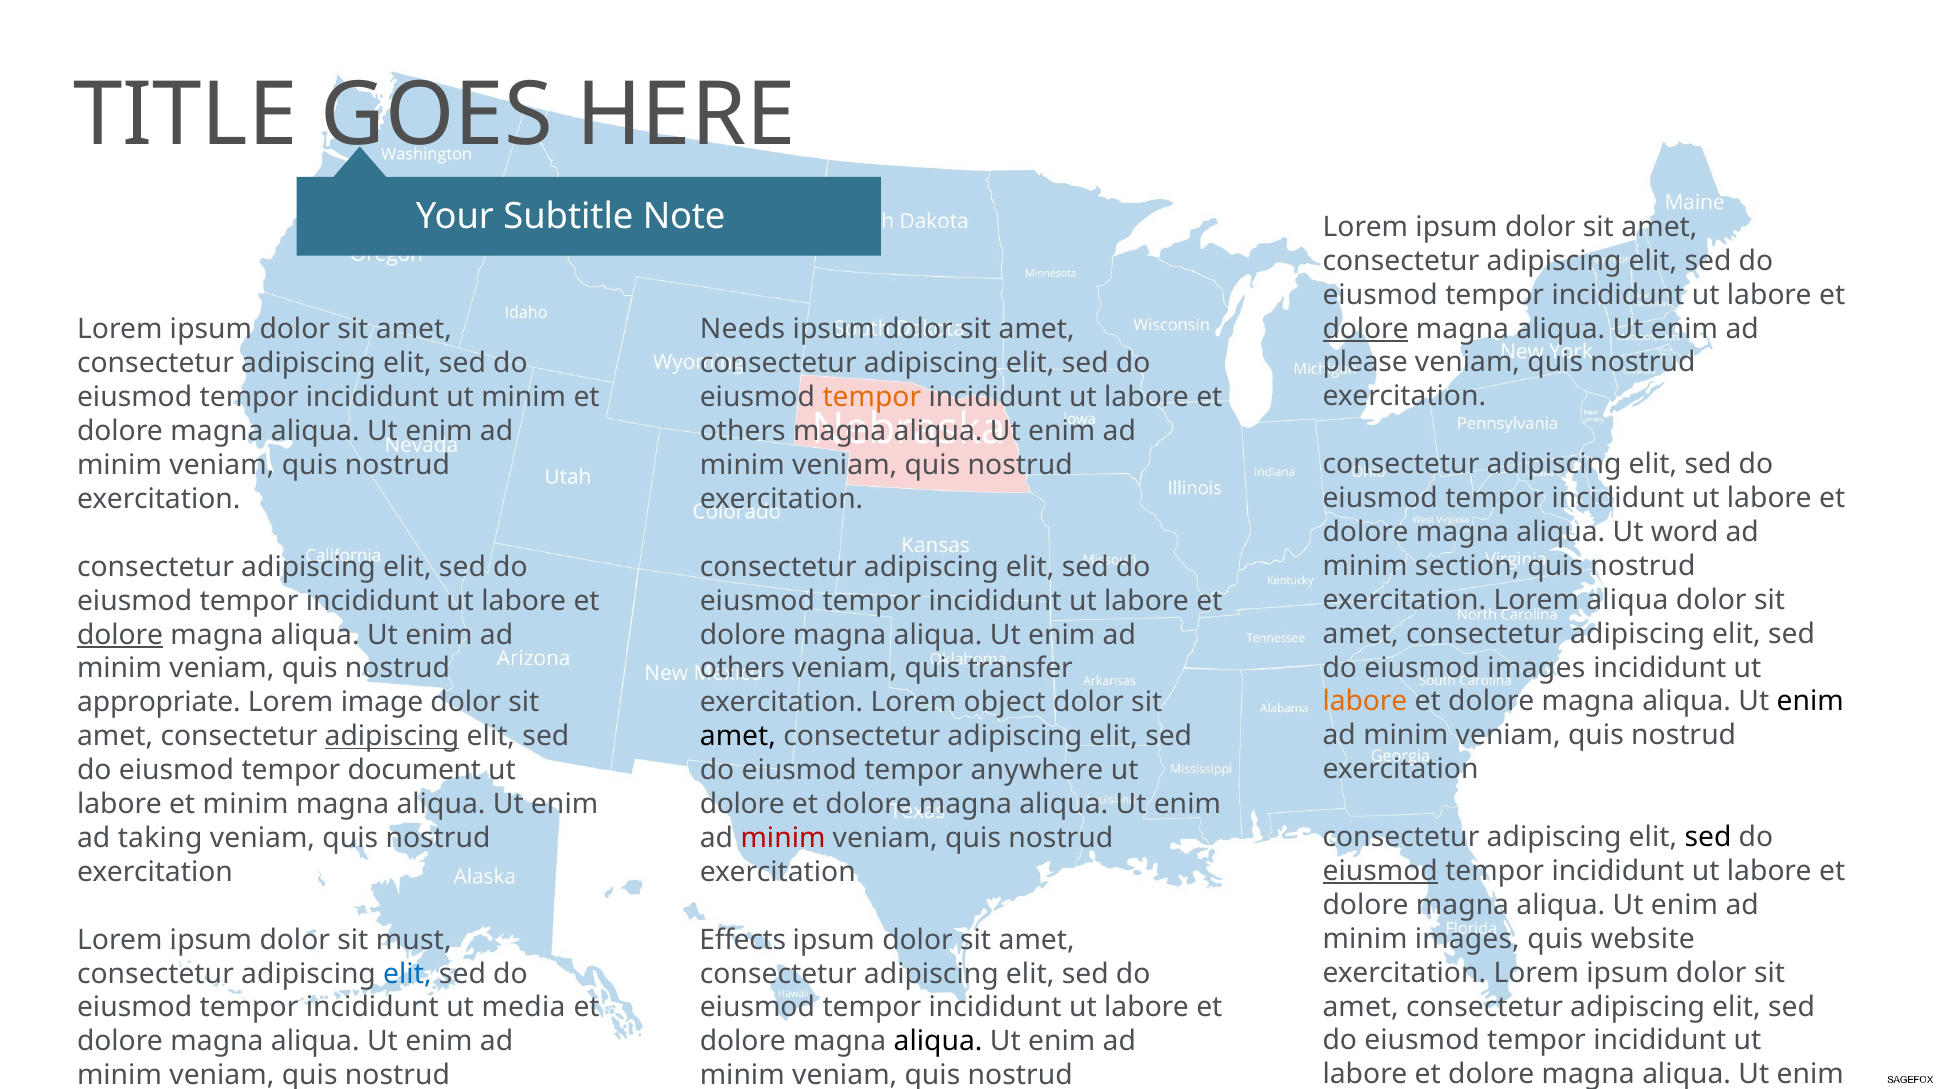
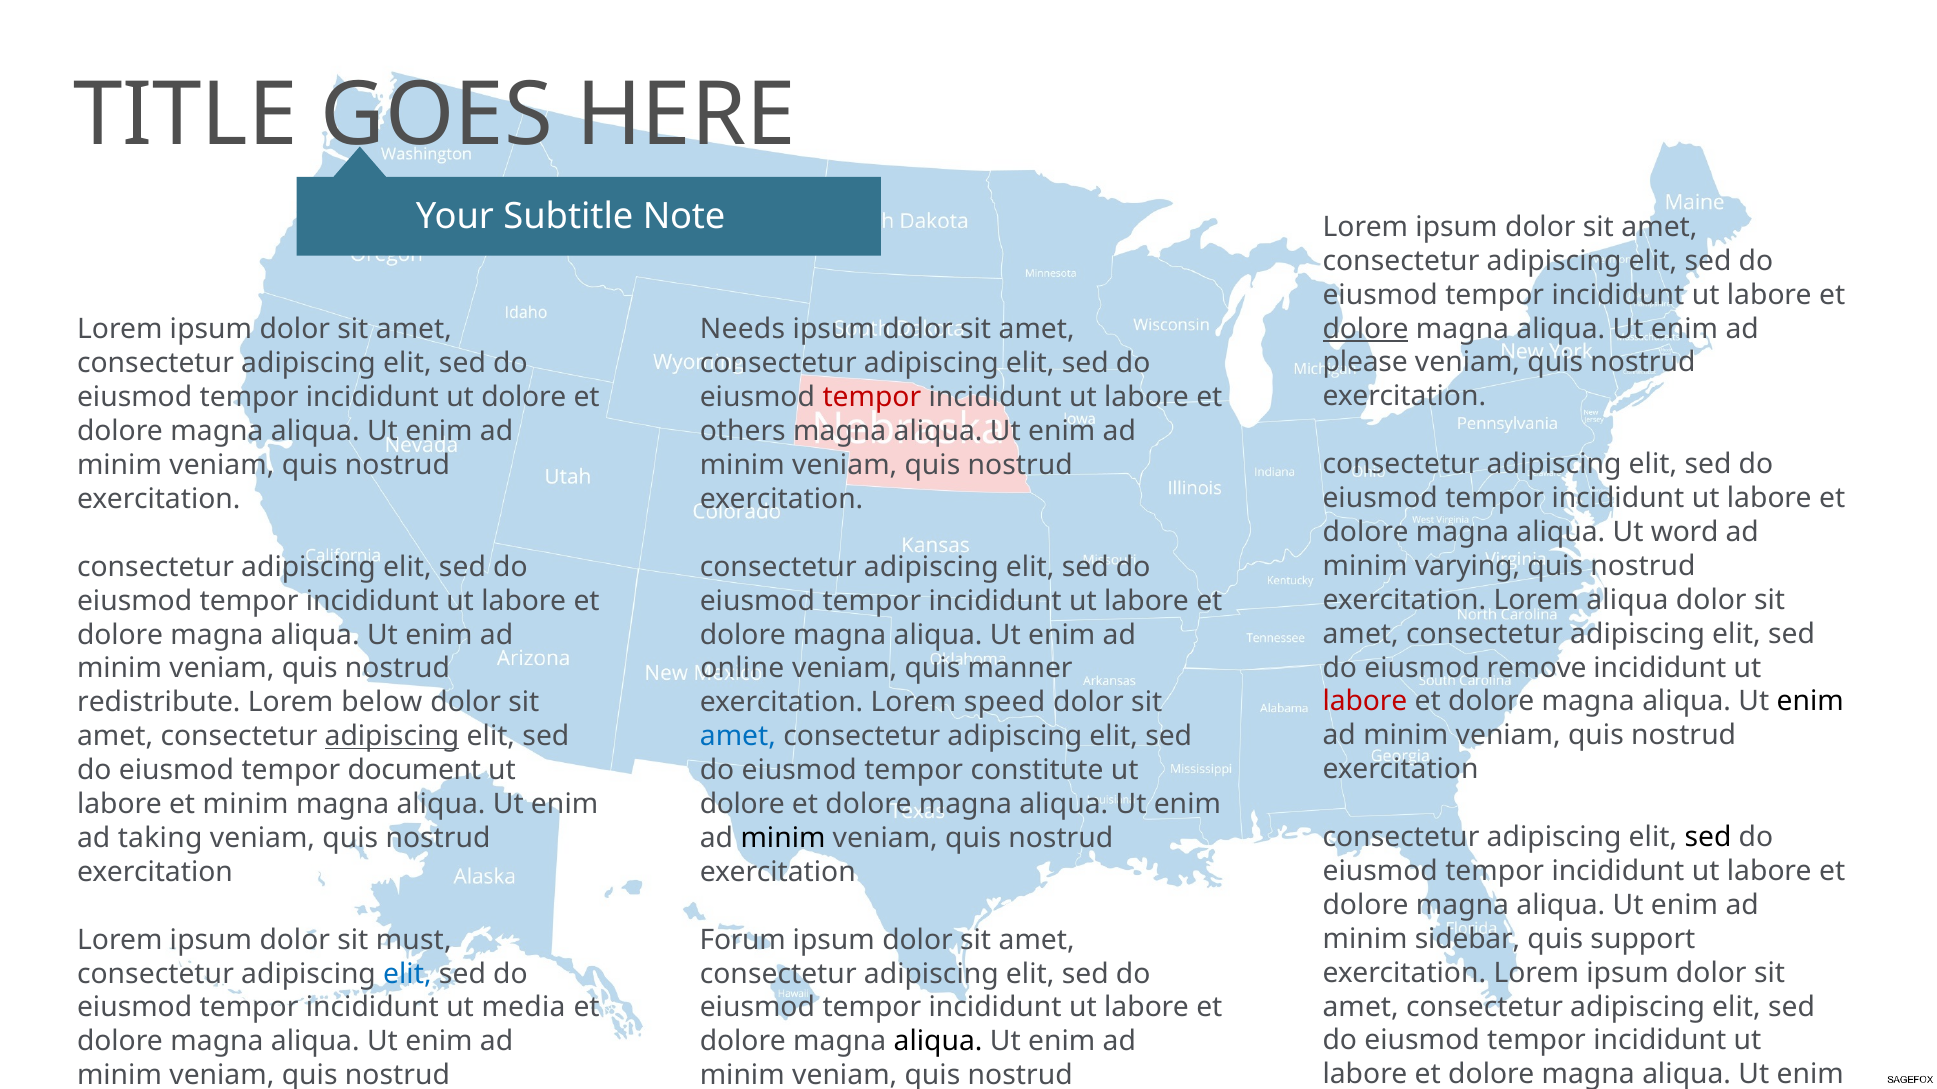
incididunt ut minim: minim -> dolore (524, 398)
tempor colour: orange -> red (872, 398)
section: section -> varying (1467, 566)
dolore underline: present -> none (120, 635)
eiusmod images: images -> remove (1537, 668)
others: others -> online (742, 669)
transfer: transfer -> manner (1020, 669)
labore colour: orange -> red (1365, 702)
appropriate: appropriate -> redistribute (159, 703)
image: image -> below (382, 703)
object: object -> speed (1005, 703)
amet colour: black -> blue (738, 737)
anywhere: anywhere -> constitute (1037, 771)
minim colour: red -> black (783, 839)
eiusmod underline: present -> none (1380, 872)
minim images: images -> sidebar (1468, 939)
website: website -> support (1643, 939)
Effects: Effects -> Forum (743, 940)
